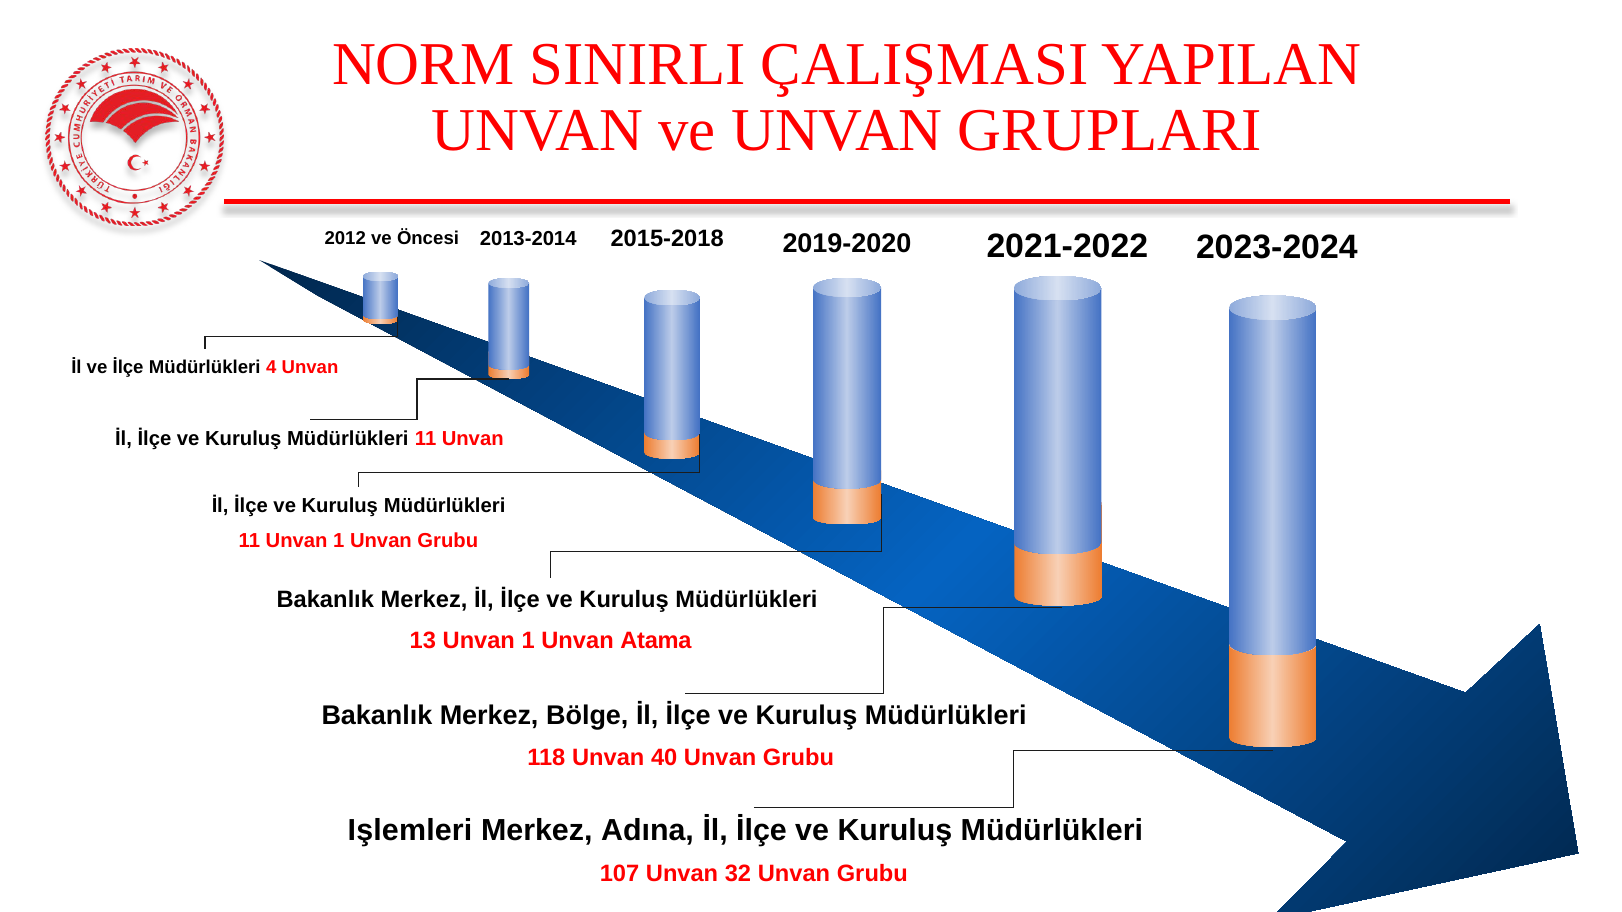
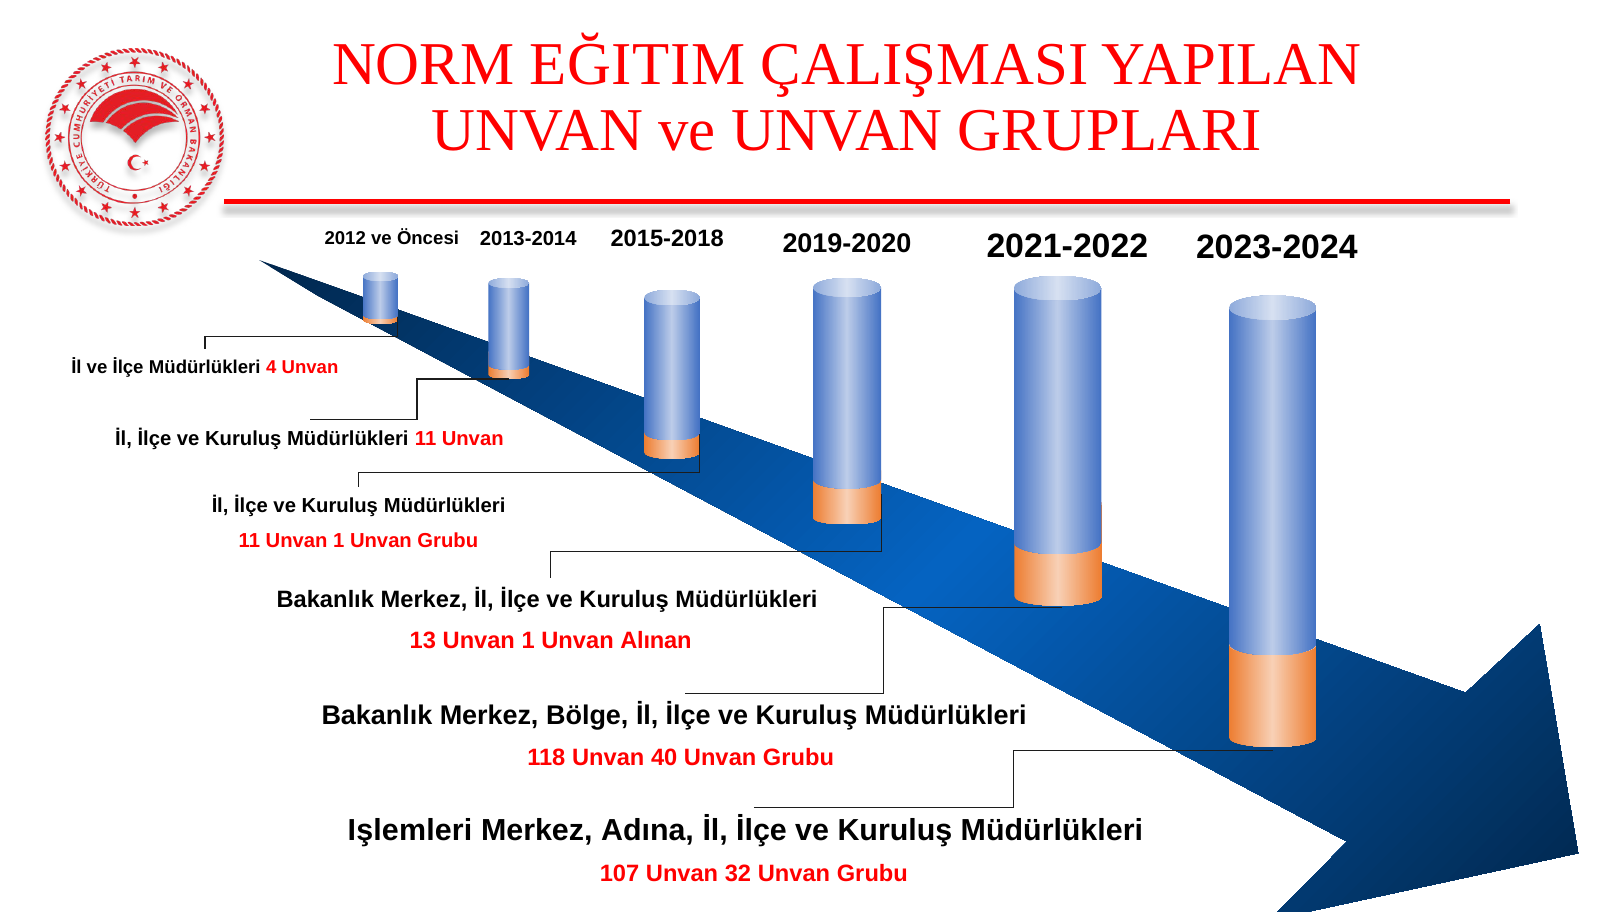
SINIRLI: SINIRLI -> EĞITIM (637, 65)
Atama: Atama -> Alınan (656, 641)
